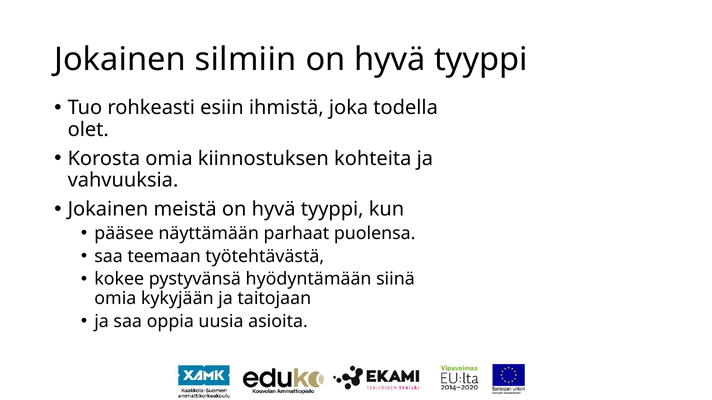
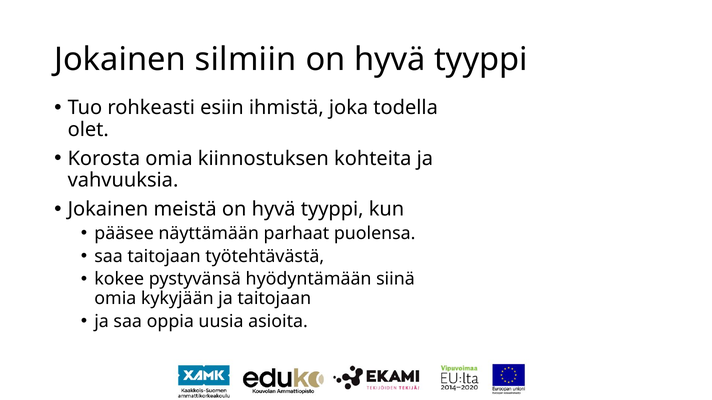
saa teemaan: teemaan -> taitojaan (164, 256)
